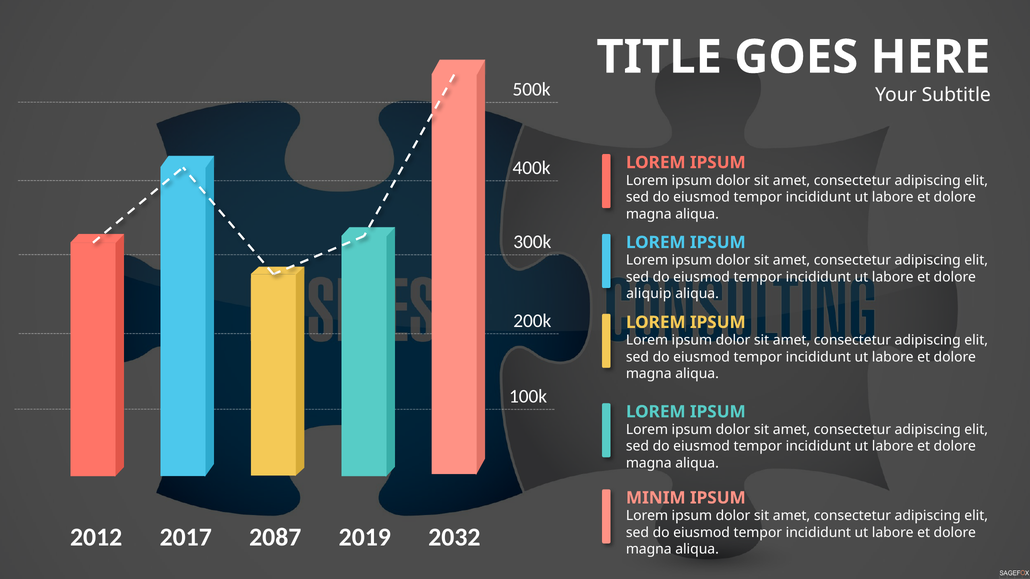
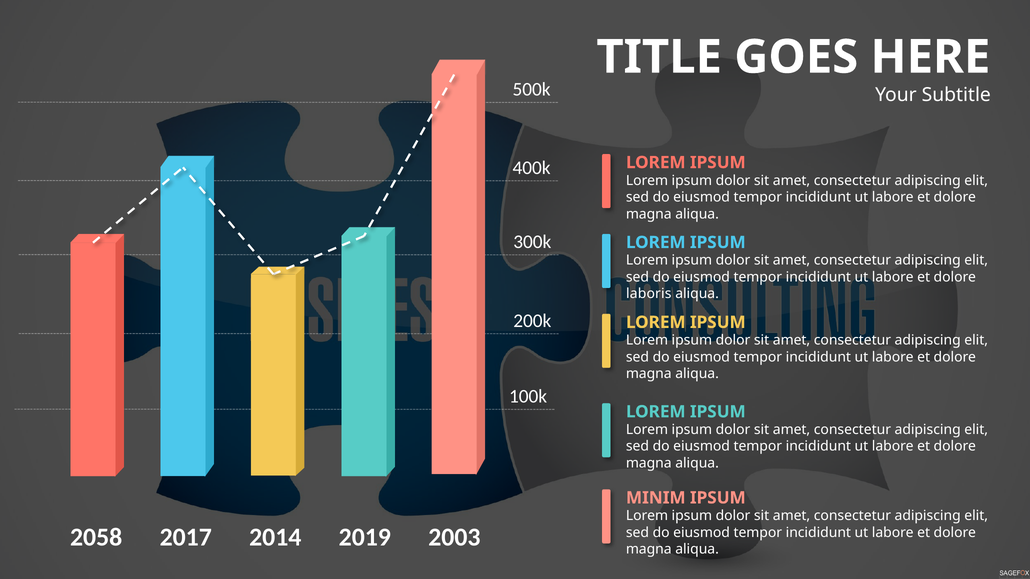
aliquip: aliquip -> laboris (649, 294)
2012: 2012 -> 2058 (96, 537)
2087: 2087 -> 2014 (275, 537)
2032: 2032 -> 2003 (454, 537)
